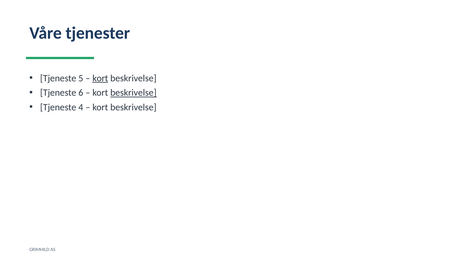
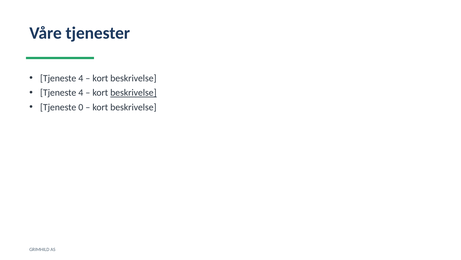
5: 5 -> 4 (81, 78)
kort underline: present -> none (100, 78)
6: 6 -> 4 (81, 92)
4: 4 -> 0 (81, 107)
